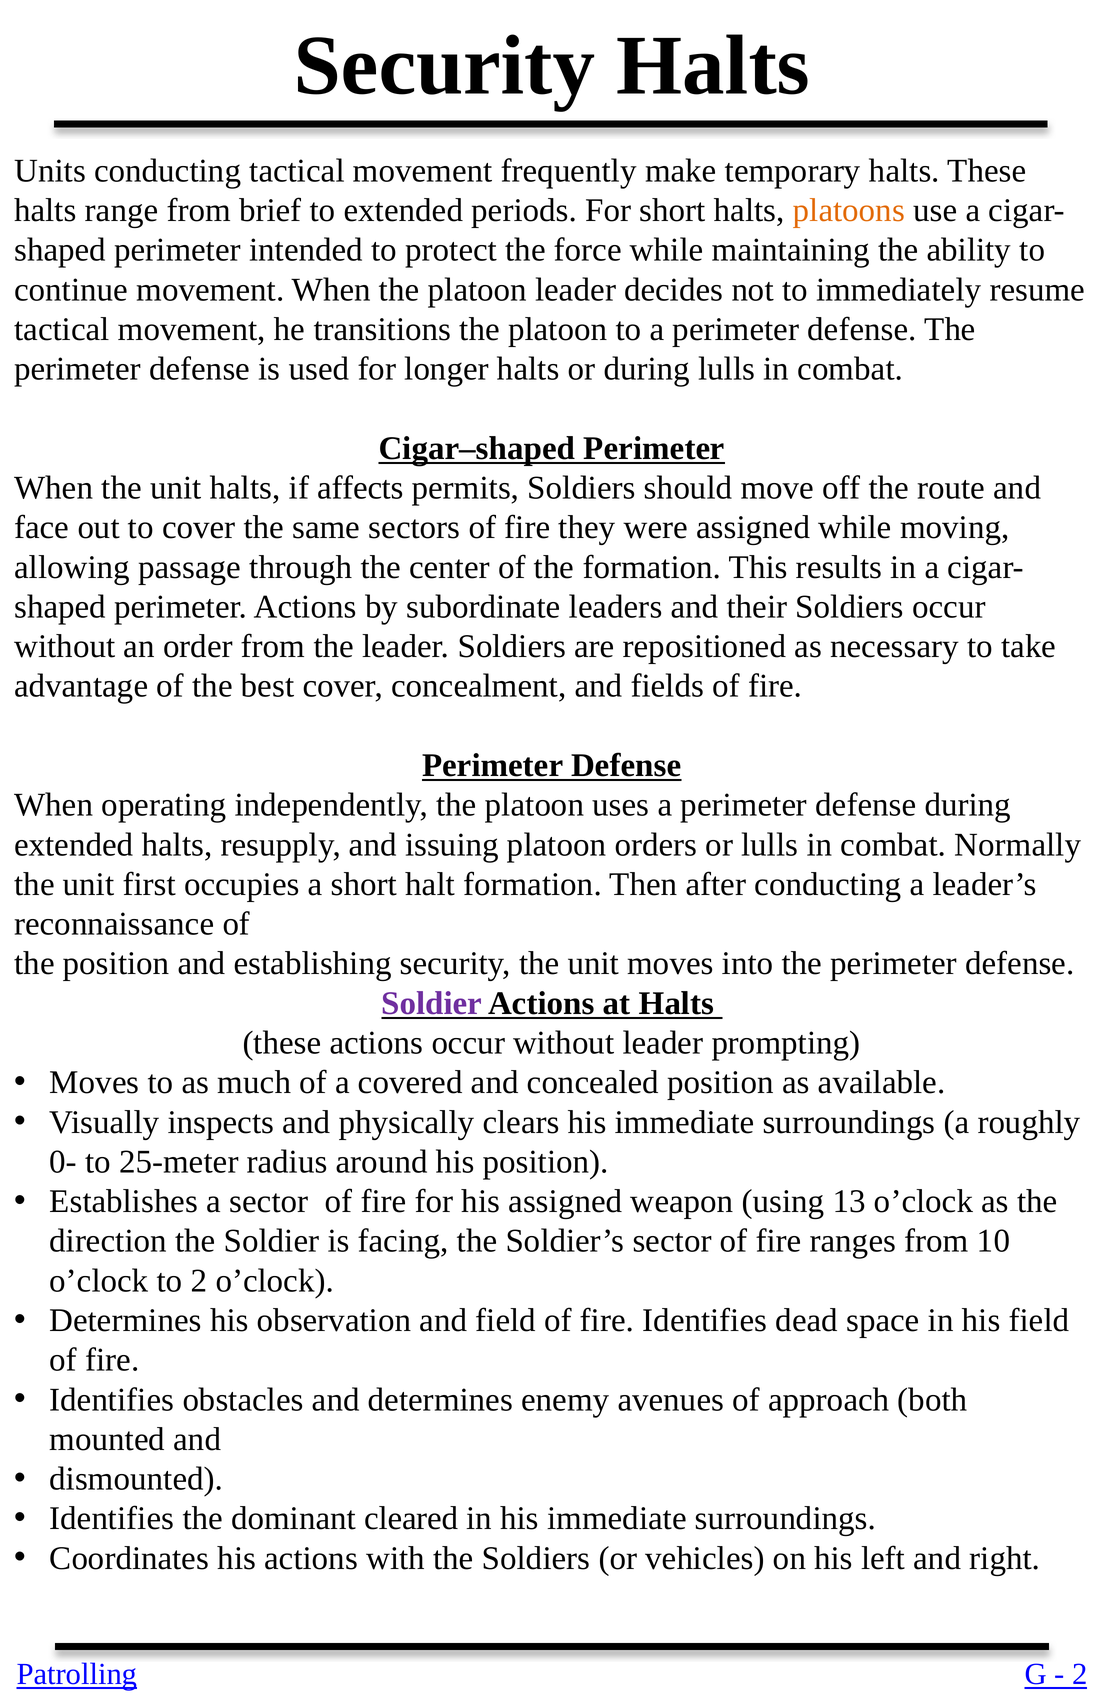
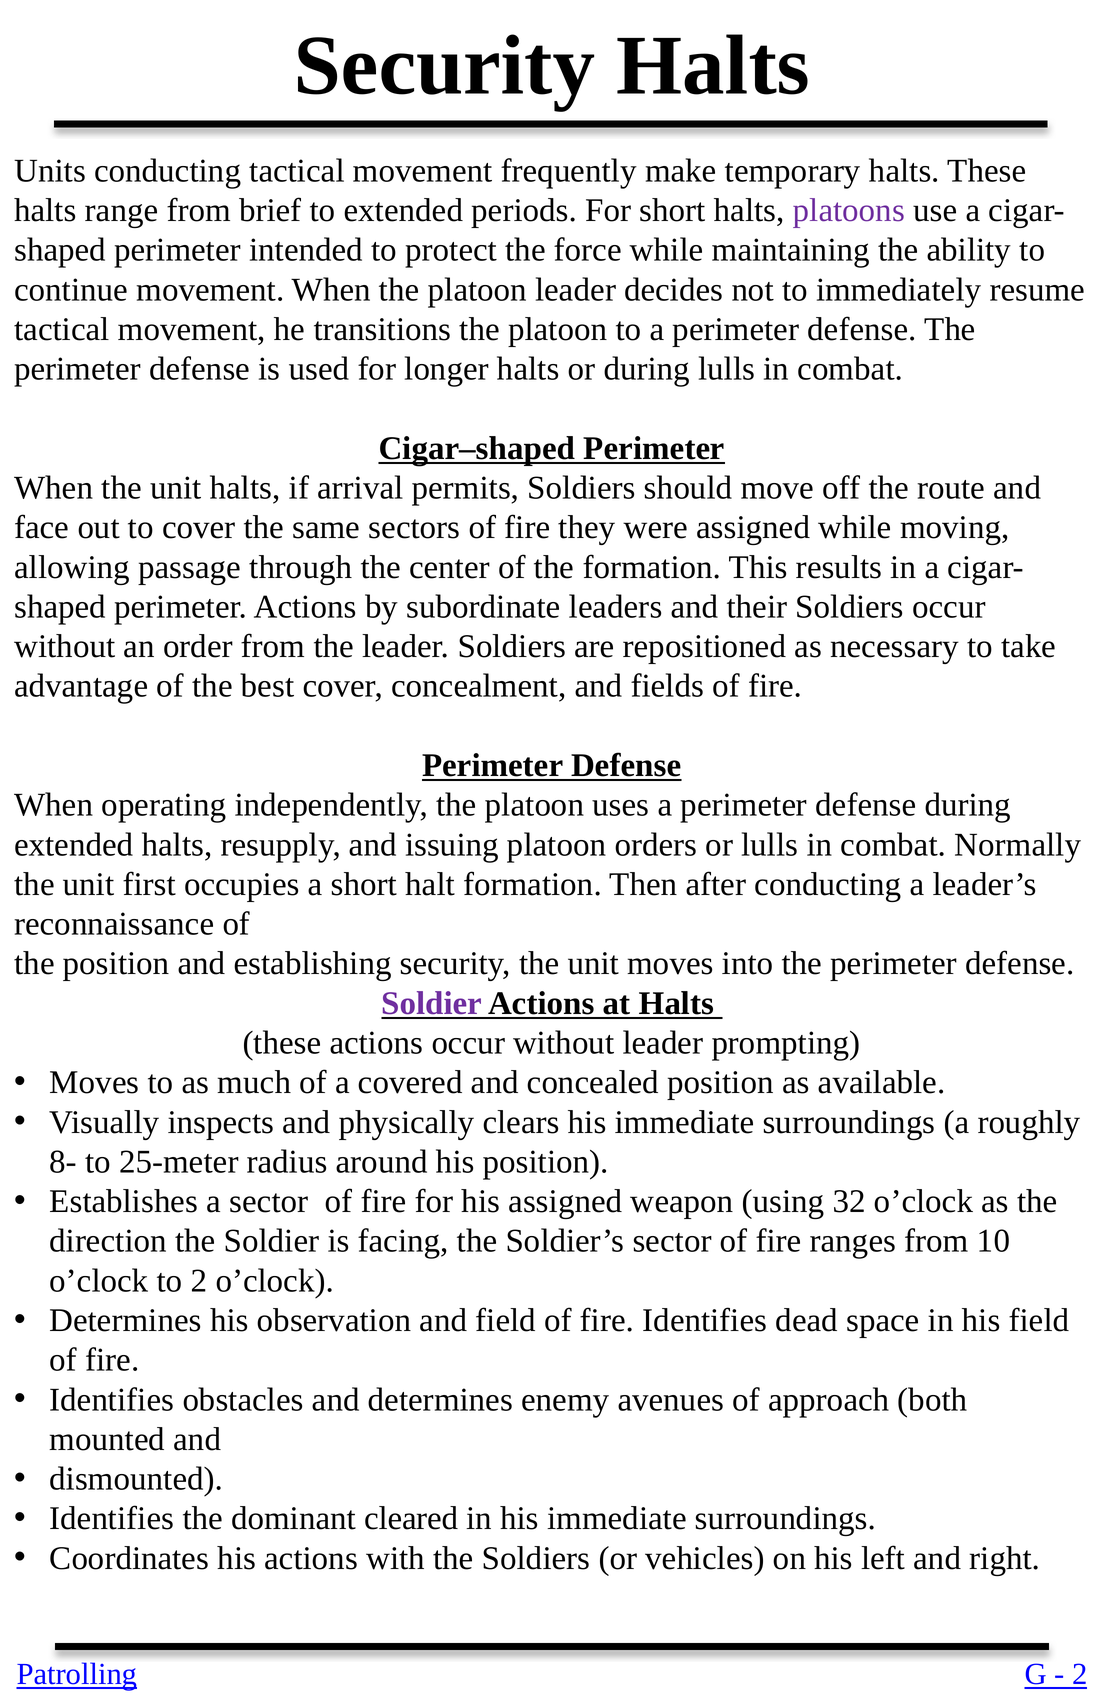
platoons colour: orange -> purple (849, 210)
affects: affects -> arrival (360, 488)
0-: 0- -> 8- (63, 1162)
13: 13 -> 32 (849, 1202)
